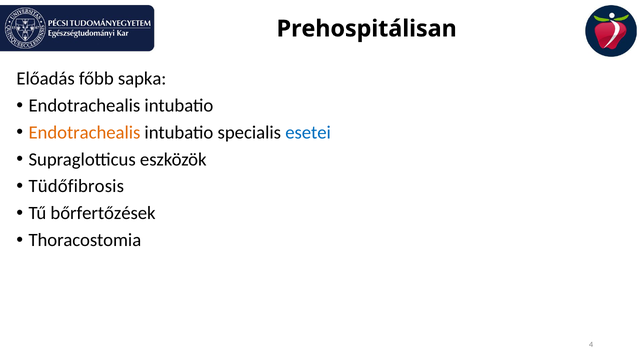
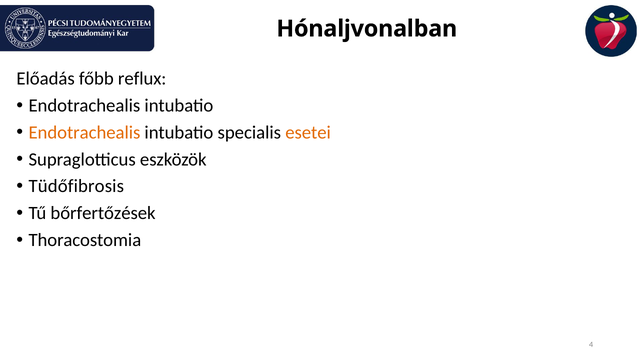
Prehospitálisan: Prehospitálisan -> Hónaljvonalban (367, 29)
sapka: sapka -> reflux (142, 79)
esetei colour: blue -> orange (308, 133)
